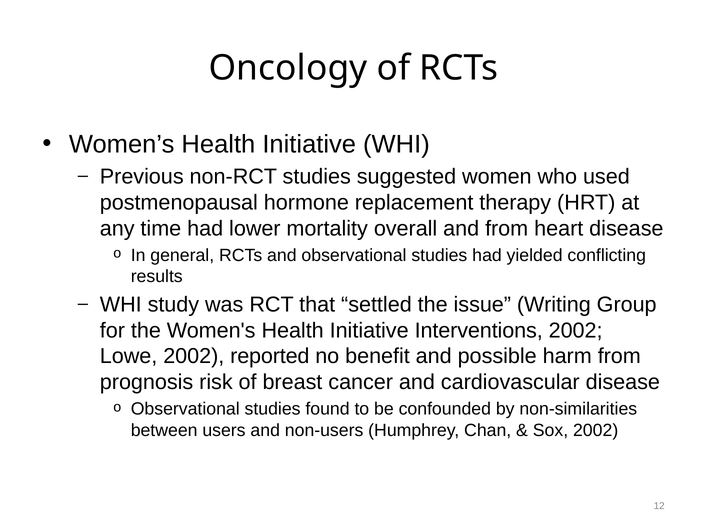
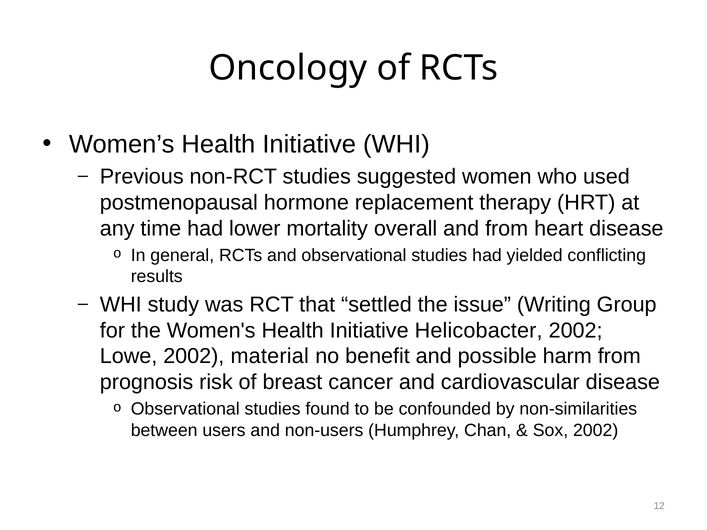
Interventions: Interventions -> Helicobacter (479, 331)
reported: reported -> material (270, 357)
